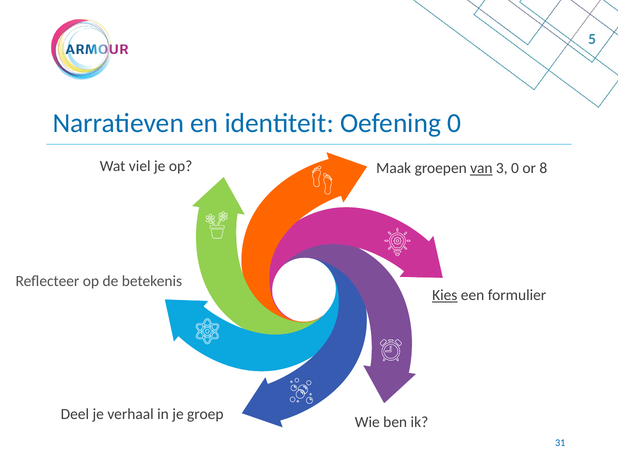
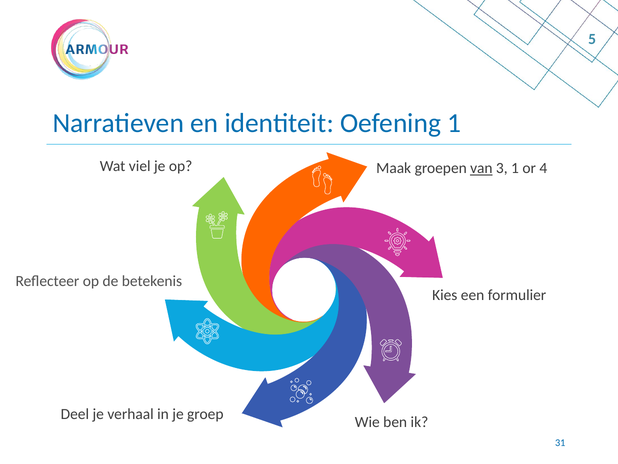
Oefening 0: 0 -> 1 (454, 123)
3 0: 0 -> 1 (515, 168)
8: 8 -> 4 (543, 168)
Kies underline: present -> none (445, 295)
